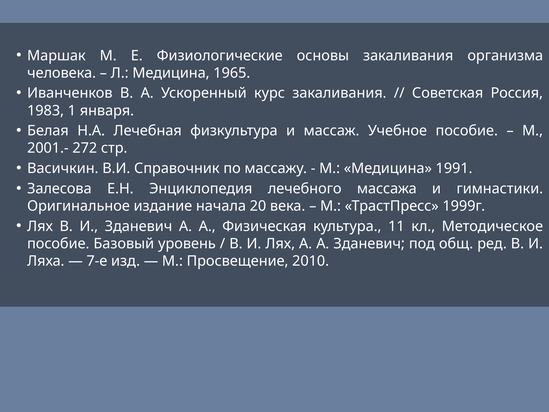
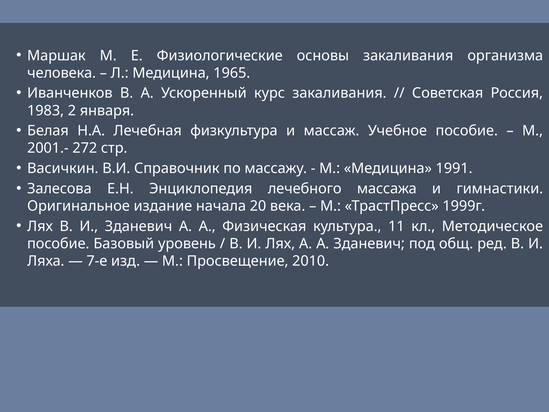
1: 1 -> 2 (72, 111)
